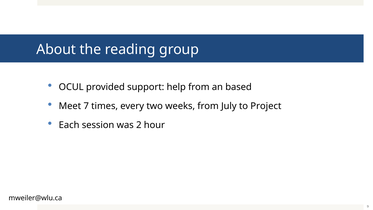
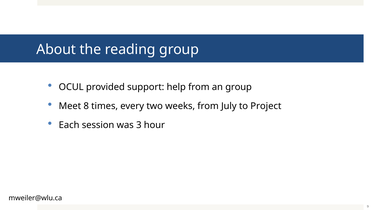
an based: based -> group (239, 87)
7: 7 -> 8 (86, 106)
2: 2 -> 3 (139, 125)
